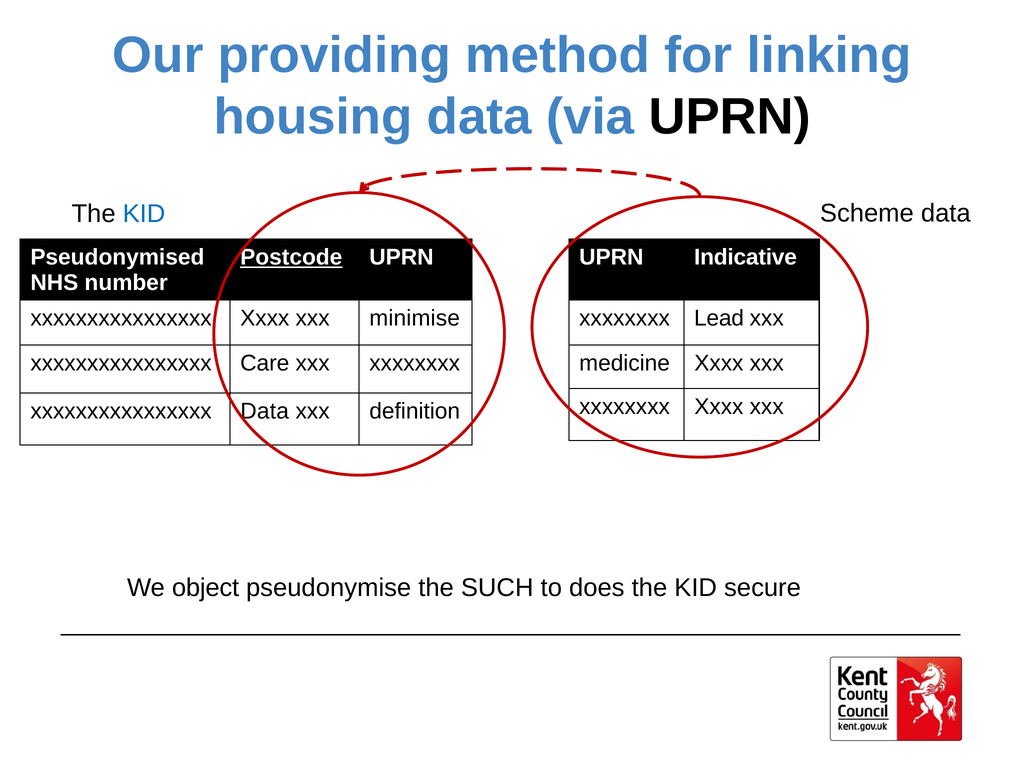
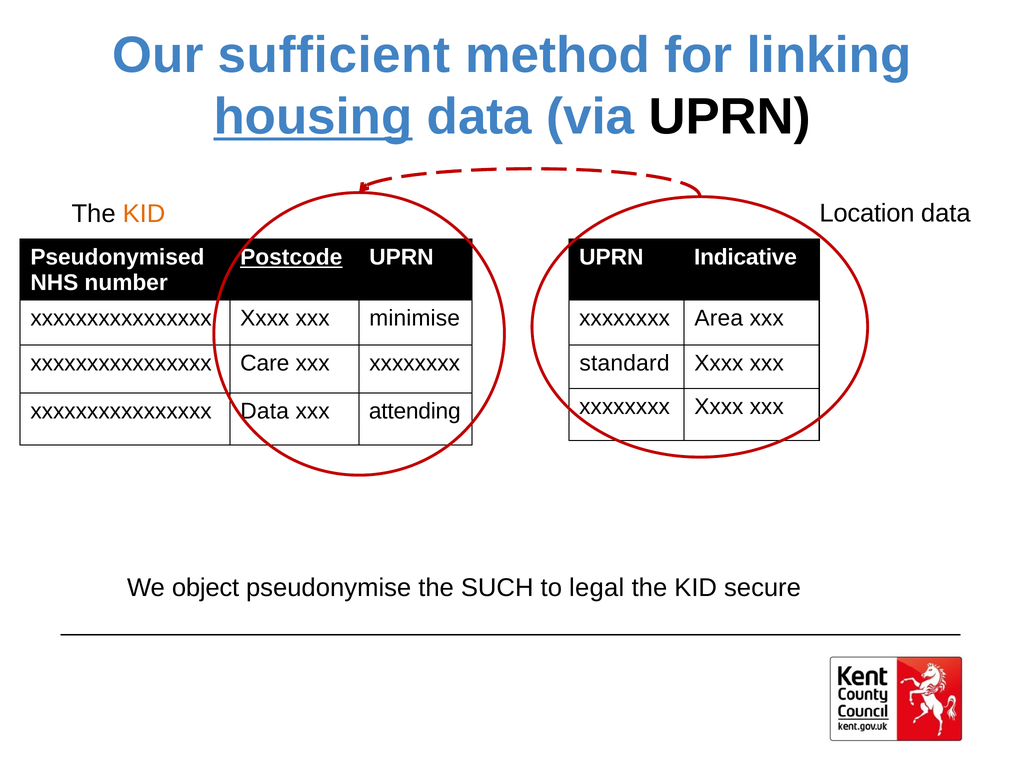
providing: providing -> sufficient (334, 55)
housing underline: none -> present (313, 117)
Scheme: Scheme -> Location (867, 213)
KID colour: blue -> orange (144, 214)
Lead: Lead -> Area (719, 318)
medicine: medicine -> standard (624, 363)
definition: definition -> attending (415, 411)
does: does -> legal (597, 588)
